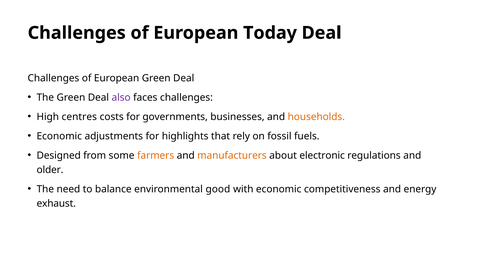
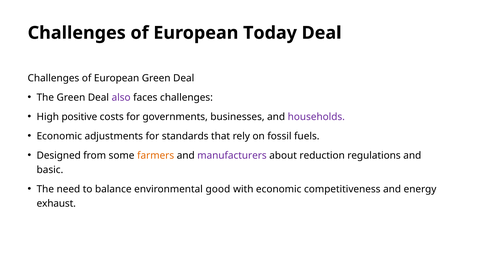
centres: centres -> positive (79, 117)
households colour: orange -> purple (316, 117)
highlights: highlights -> standards (185, 136)
manufacturers colour: orange -> purple (232, 156)
electronic: electronic -> reduction (322, 156)
older: older -> basic (50, 170)
